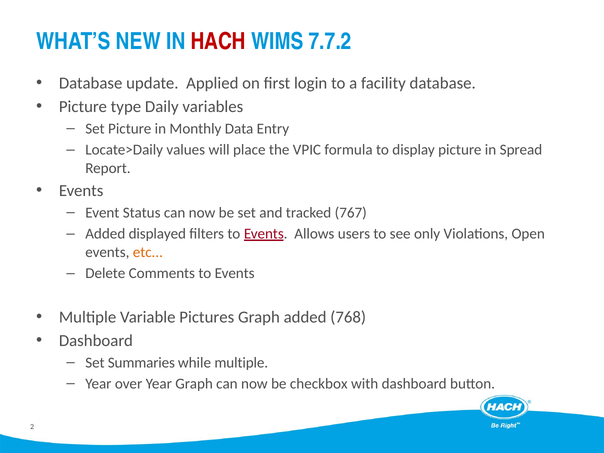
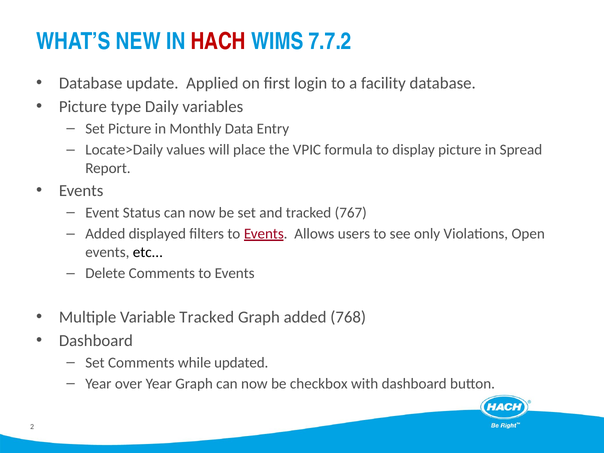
etc colour: orange -> black (148, 252)
Variable Pictures: Pictures -> Tracked (207, 317)
Set Summaries: Summaries -> Comments (141, 363)
while multiple: multiple -> updated (241, 363)
